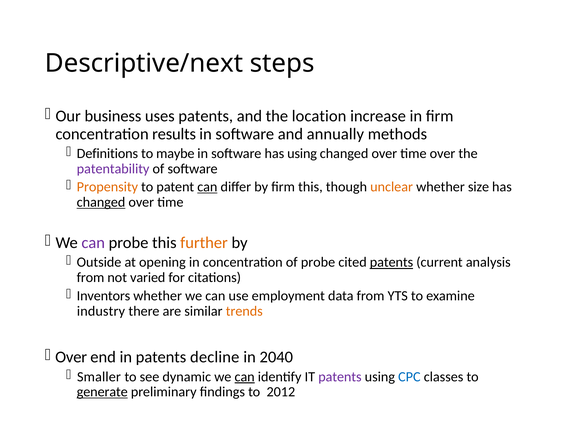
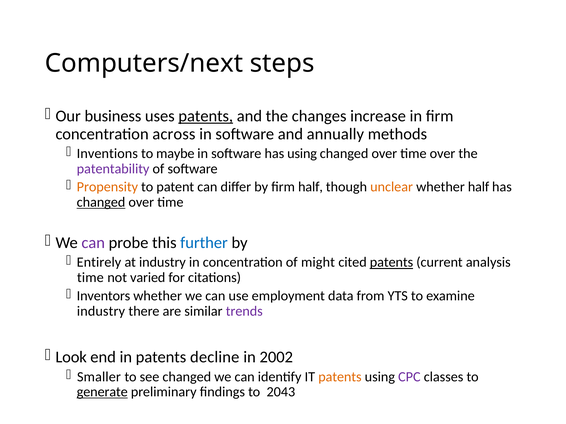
Descriptive/next: Descriptive/next -> Computers/next (144, 64)
patents underline: none -> present (206, 116)
location: location -> changes (319, 116)
results: results -> across (174, 134)
Definitions: Definitions -> Inventions (107, 154)
can underline: present -> none (207, 187)
firm this: this -> half (310, 187)
whether size: size -> half (479, 187)
further colour: orange -> blue (204, 243)
Outside: Outside -> Entirely (99, 263)
at opening: opening -> industry (162, 263)
of probe: probe -> might (318, 263)
from: from -> time (90, 278)
trends colour: orange -> purple (244, 311)
Over: Over -> Look (71, 358)
2040: 2040 -> 2002 (276, 358)
see dynamic: dynamic -> changed (187, 377)
can underline: present -> none (245, 377)
patents colour: purple -> orange (340, 377)
CPC colour: blue -> purple (409, 377)
2012: 2012 -> 2043 (281, 392)
